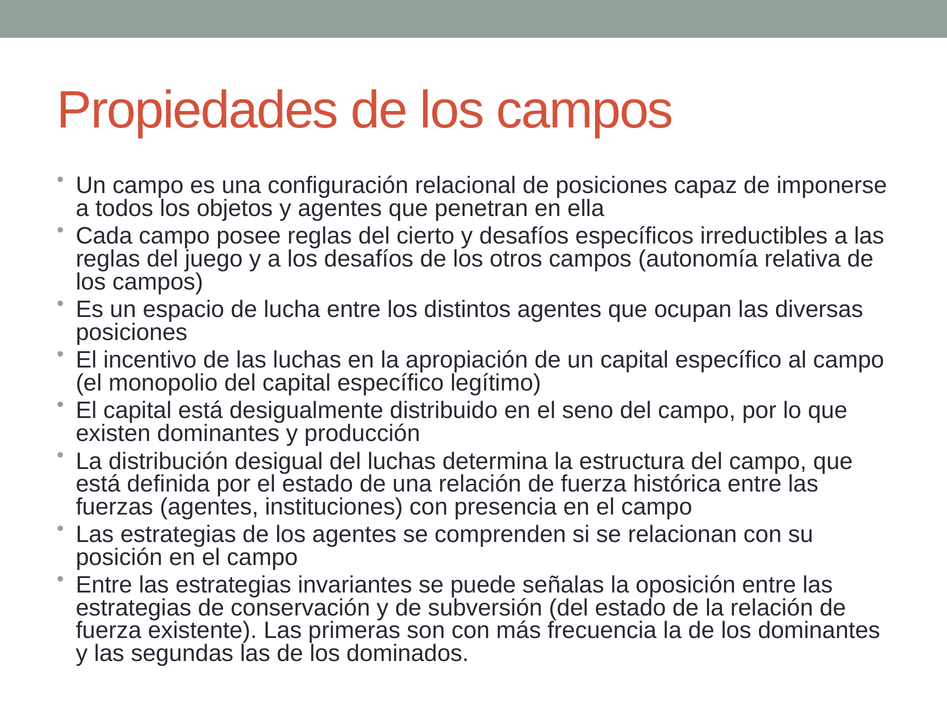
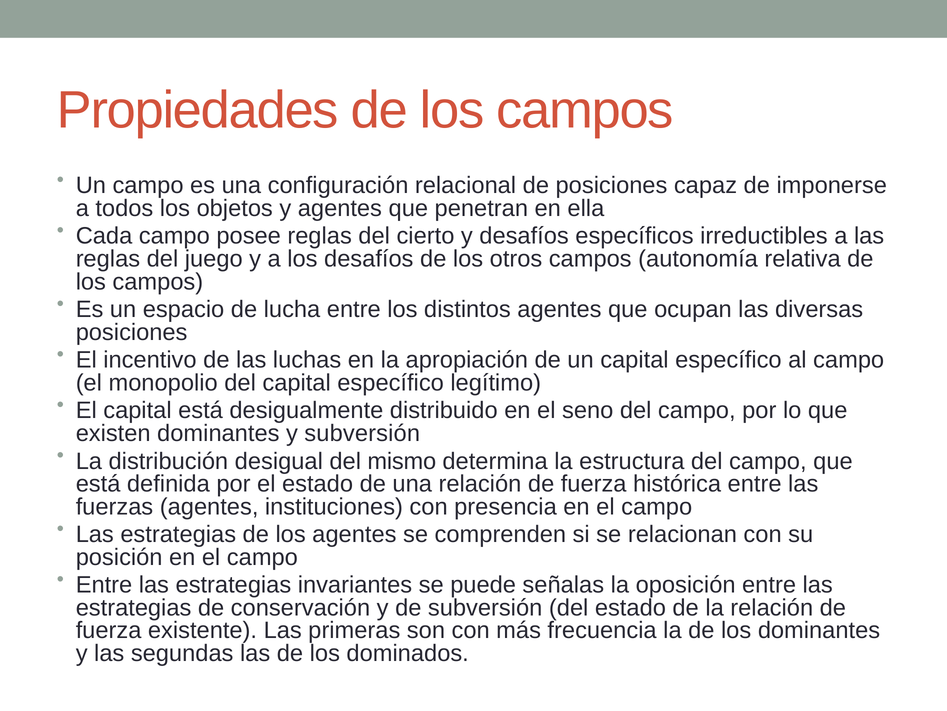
y producción: producción -> subversión (362, 433)
del luchas: luchas -> mismo (402, 461)
